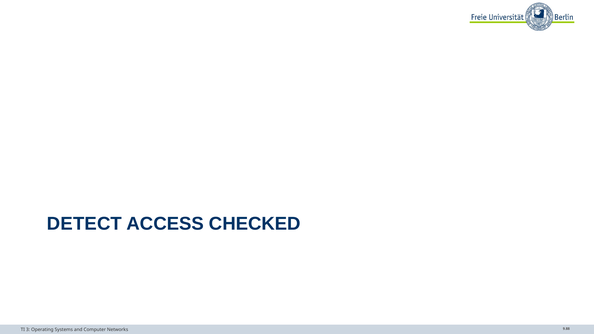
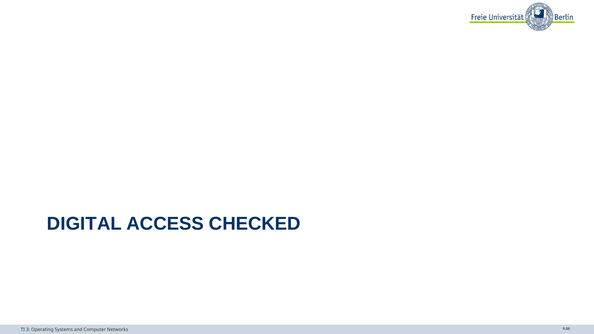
DETECT: DETECT -> DIGITAL (84, 224)
